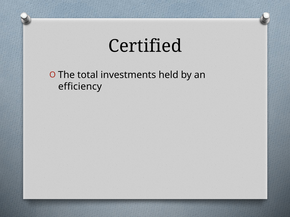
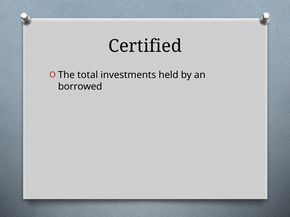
efficiency: efficiency -> borrowed (80, 87)
